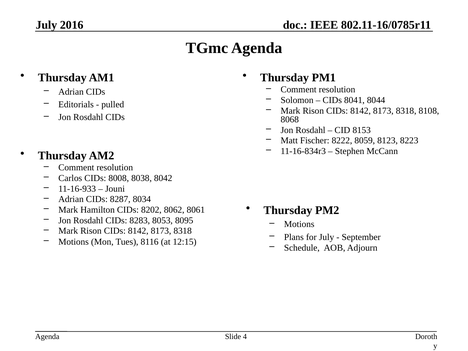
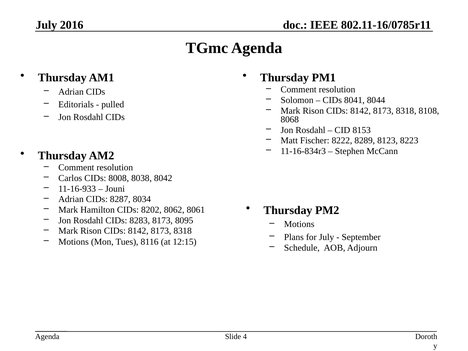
8059: 8059 -> 8289 (365, 141)
8283 8053: 8053 -> 8173 (163, 220)
